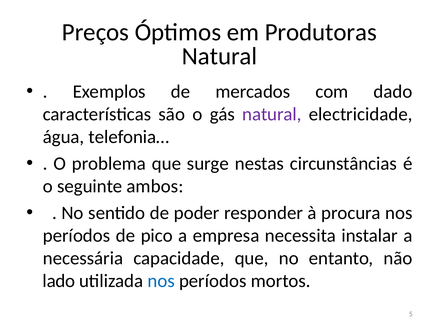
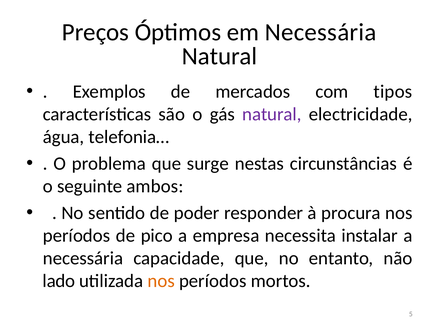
em Produtoras: Produtoras -> Necessária (321, 32)
dado: dado -> tipos (393, 92)
nos colour: blue -> orange (161, 281)
